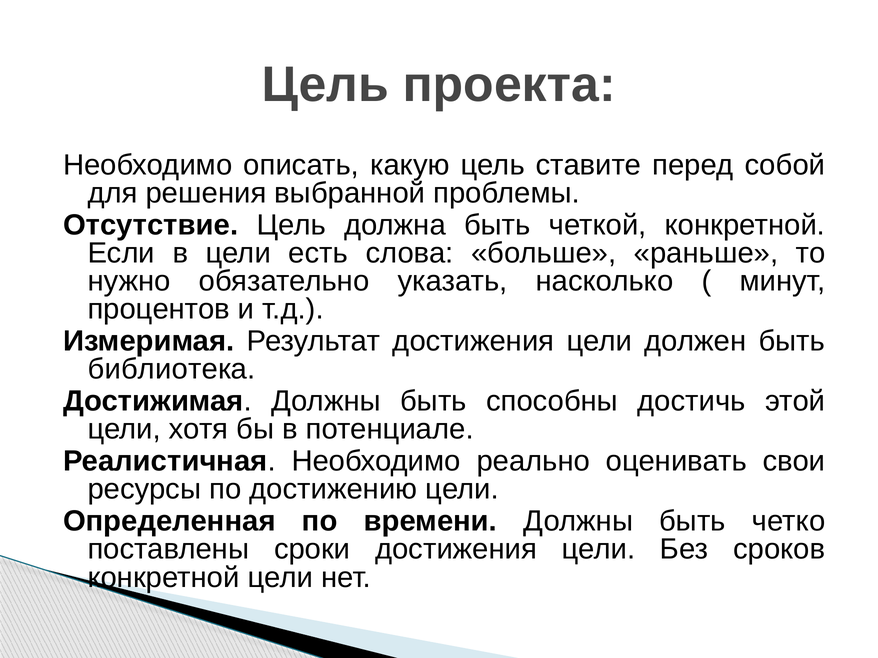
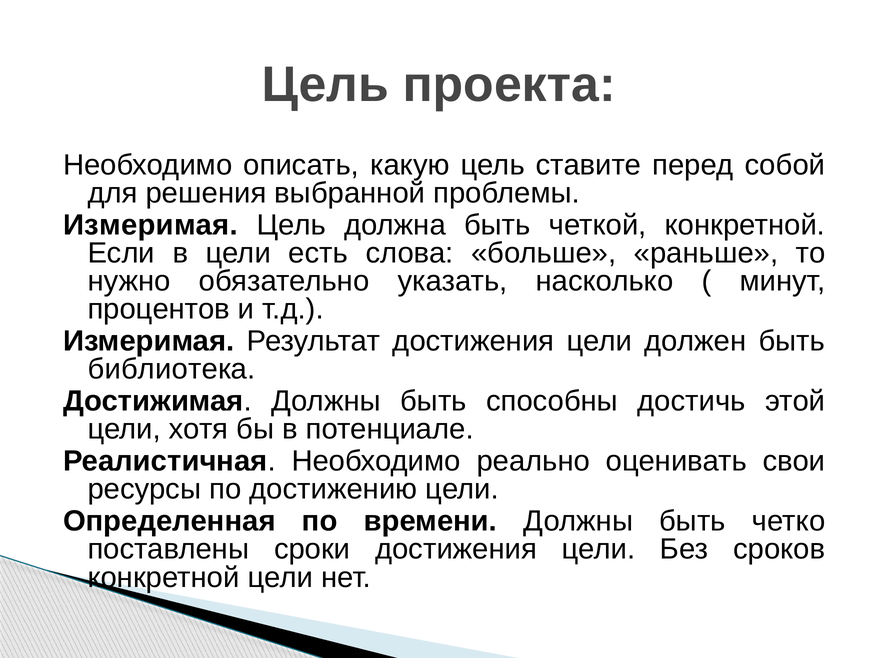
Отсутствие: Отсутствие -> Измеримая (151, 225)
